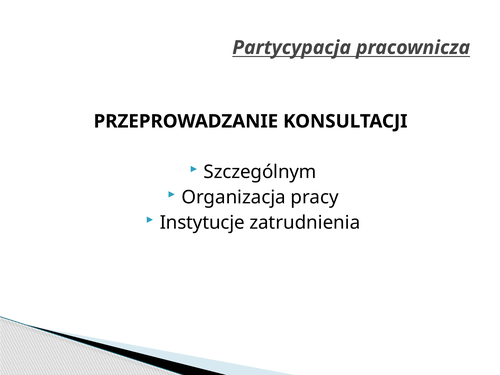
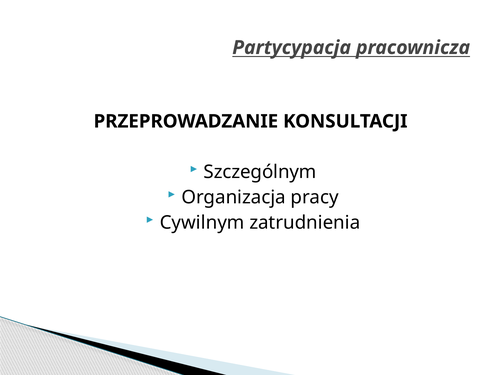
Instytucje: Instytucje -> Cywilnym (202, 223)
